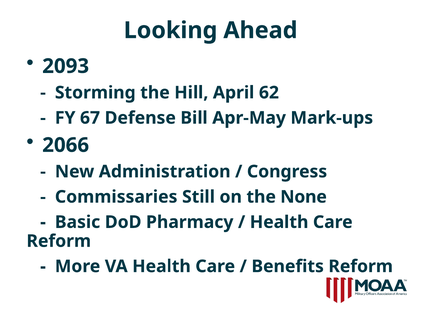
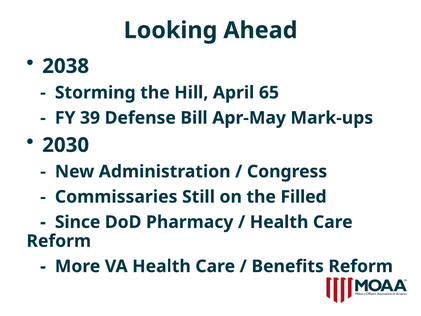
2093: 2093 -> 2038 (66, 66)
62: 62 -> 65 (269, 93)
67: 67 -> 39 (90, 118)
2066: 2066 -> 2030 (66, 145)
None: None -> Filled (304, 197)
Basic: Basic -> Since (78, 222)
